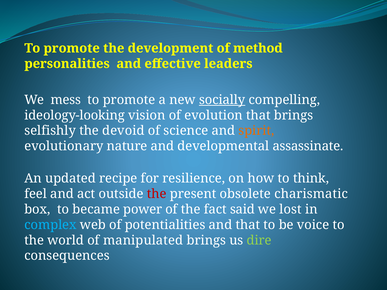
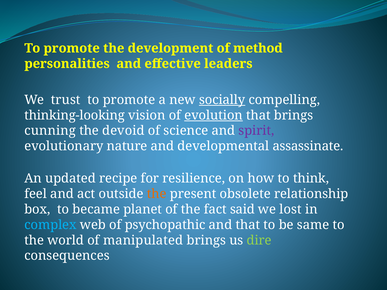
mess: mess -> trust (66, 100)
ideology-looking: ideology-looking -> thinking-looking (75, 115)
evolution underline: none -> present (214, 115)
selfishly: selfishly -> cunning (50, 131)
spirit colour: orange -> purple (256, 131)
the colour: red -> orange (157, 194)
charismatic: charismatic -> relationship (311, 194)
power: power -> planet (143, 210)
potentialities: potentialities -> psychopathic (165, 225)
voice: voice -> same (313, 225)
